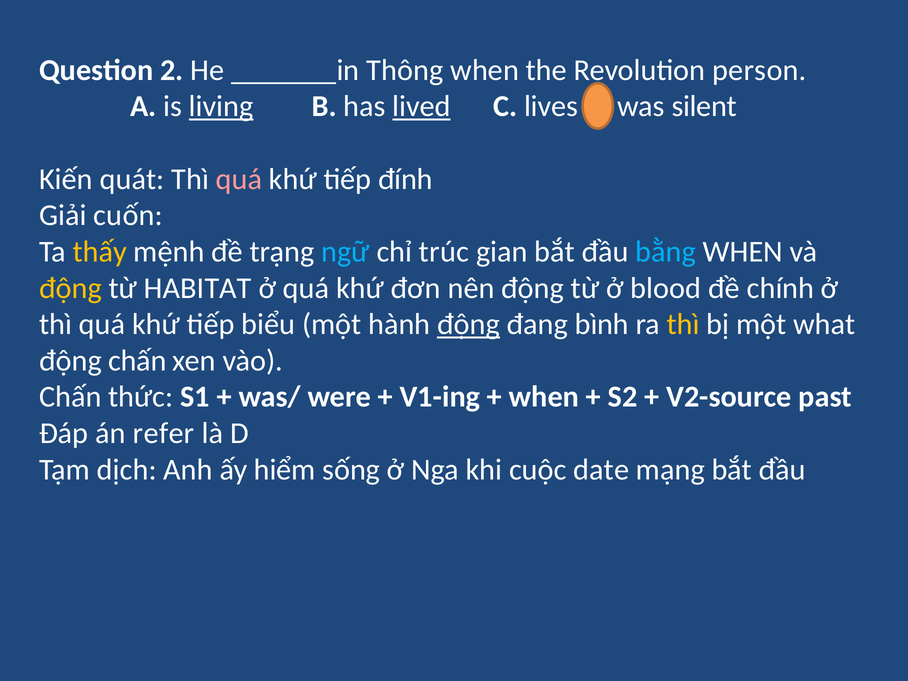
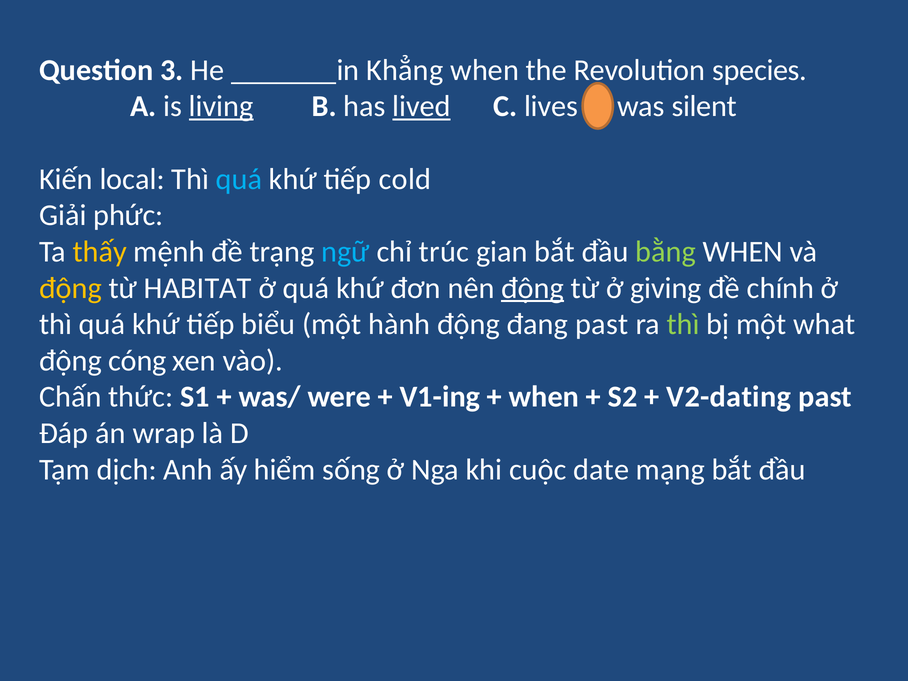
2: 2 -> 3 (172, 70)
Thông: Thông -> Khẳng (405, 70)
person: person -> species (760, 70)
quát: quát -> local (132, 179)
quá colour: pink -> light blue (239, 179)
đính: đính -> cold (405, 179)
cuốn: cuốn -> phức (128, 215)
bằng colour: light blue -> light green (666, 252)
động underline: none -> present (533, 288)
blood: blood -> giving (666, 288)
động underline: present -> none (469, 324)
đang bình: bình -> past (602, 324)
thì colour: yellow -> light green (683, 324)
động chấn: chấn -> cóng (137, 361)
V2-source: V2-source -> V2-dating (729, 397)
refer: refer -> wrap (164, 433)
